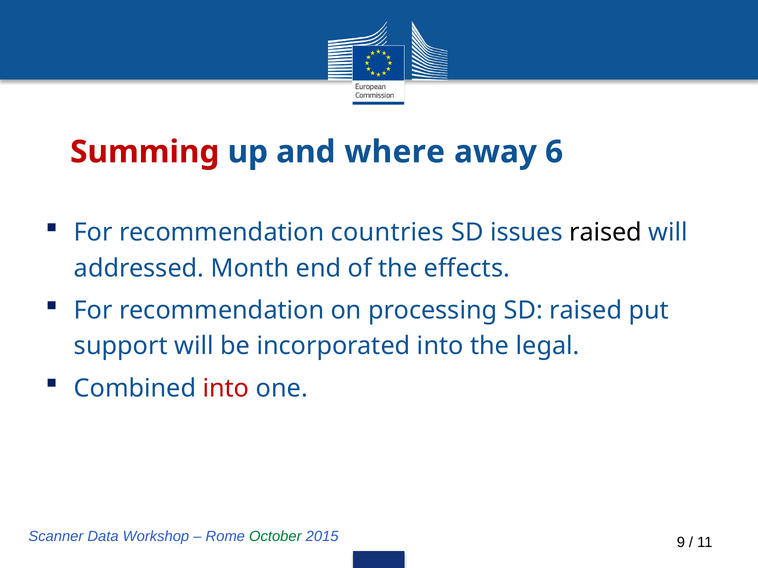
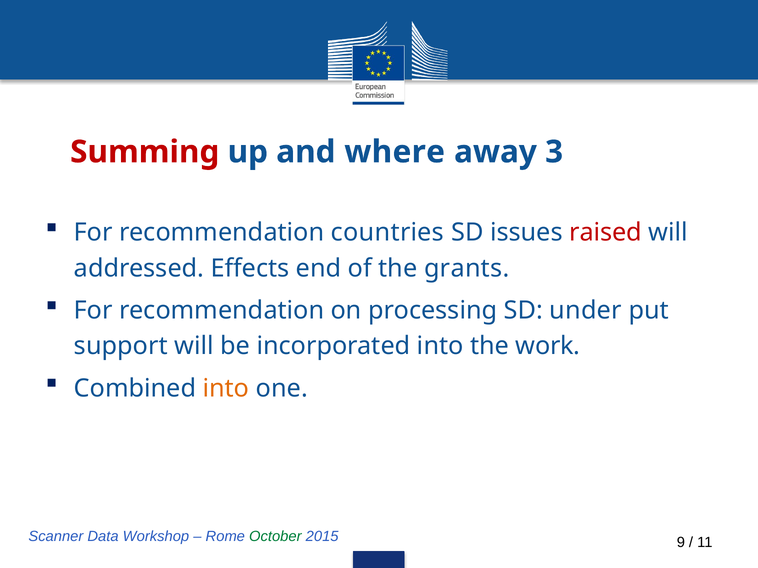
6: 6 -> 3 (554, 152)
raised colour: black -> red (606, 233)
Month: Month -> Effects (250, 269)
effects: effects -> grants (467, 269)
SD raised: raised -> under (586, 311)
legal: legal -> work (548, 346)
into colour: red -> orange (226, 389)
